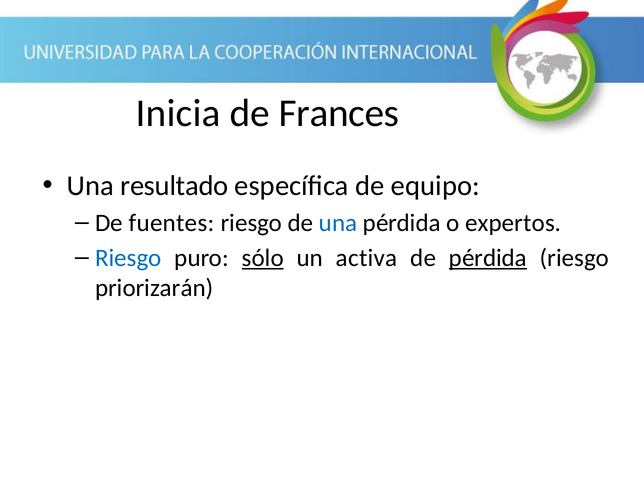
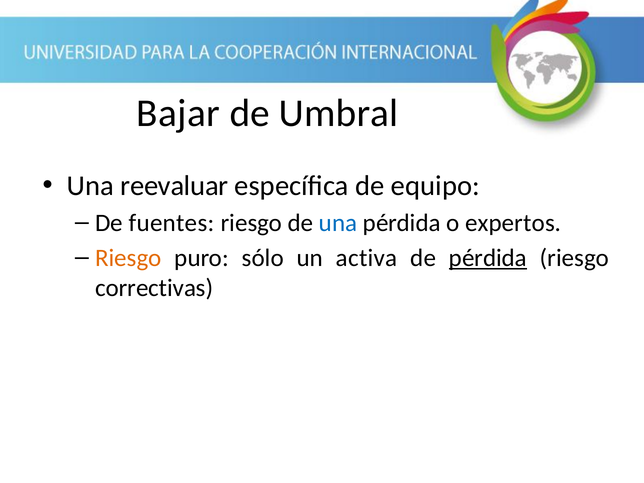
Inicia: Inicia -> Bajar (178, 113)
Frances: Frances -> Umbral (339, 113)
resultado: resultado -> reevaluar (174, 186)
Riesgo colour: blue -> orange (128, 258)
sólo underline: present -> none (263, 258)
priorizarán: priorizarán -> correctivas (154, 288)
